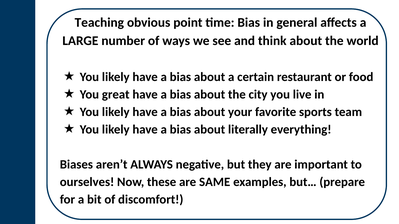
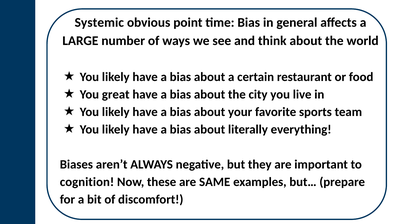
Teaching: Teaching -> Systemic (99, 22)
ourselves: ourselves -> cognition (87, 182)
